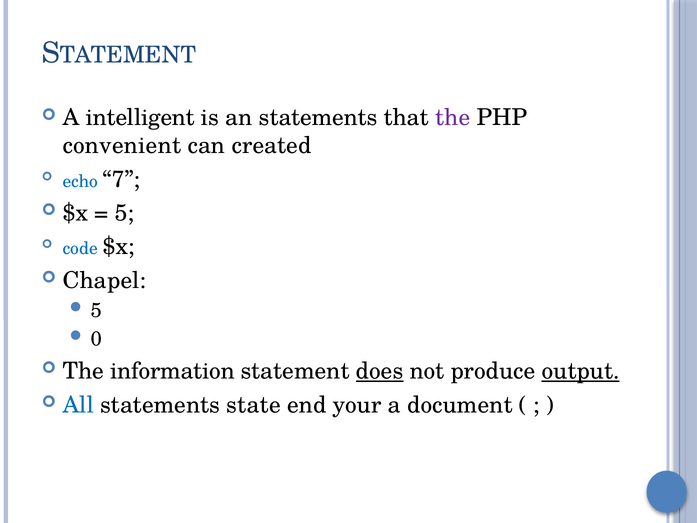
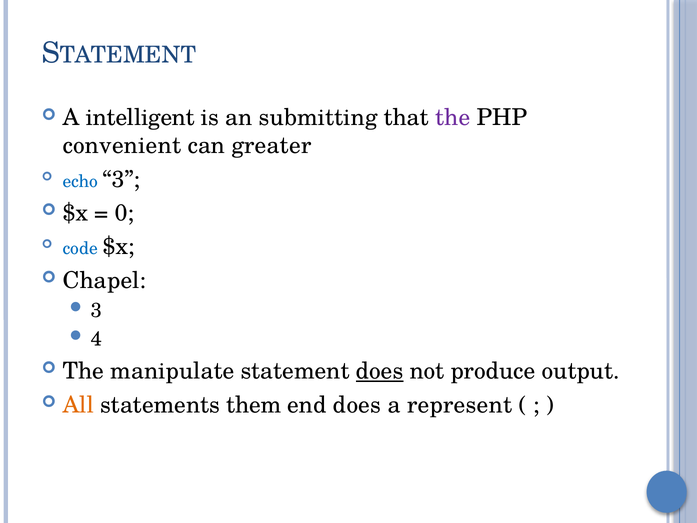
an statements: statements -> submitting (318, 118)
created: created -> greater (272, 146)
echo 7: 7 -> 3 (122, 179)
5: 5 -> 0 (125, 213)
5: 5 -> 3 (96, 310)
0: 0 -> 4 (96, 339)
information: information -> manipulate (172, 371)
output underline: present -> none (581, 371)
All colour: blue -> orange (78, 405)
state: state -> them (254, 405)
end your: your -> does (357, 405)
document: document -> represent (460, 405)
